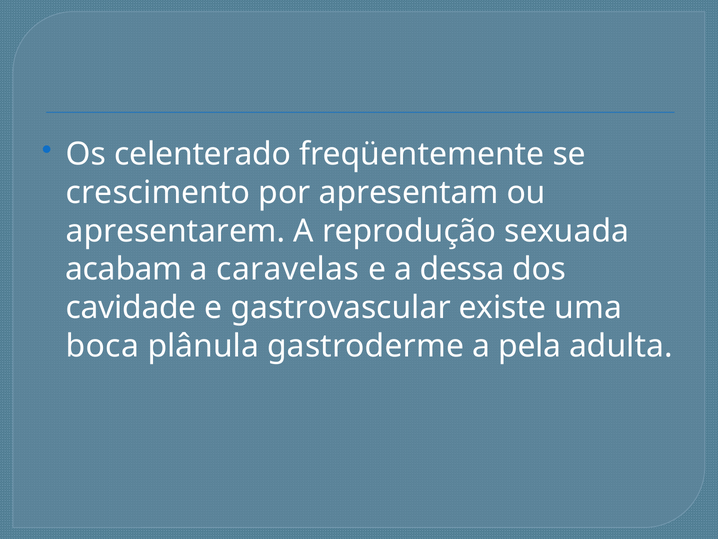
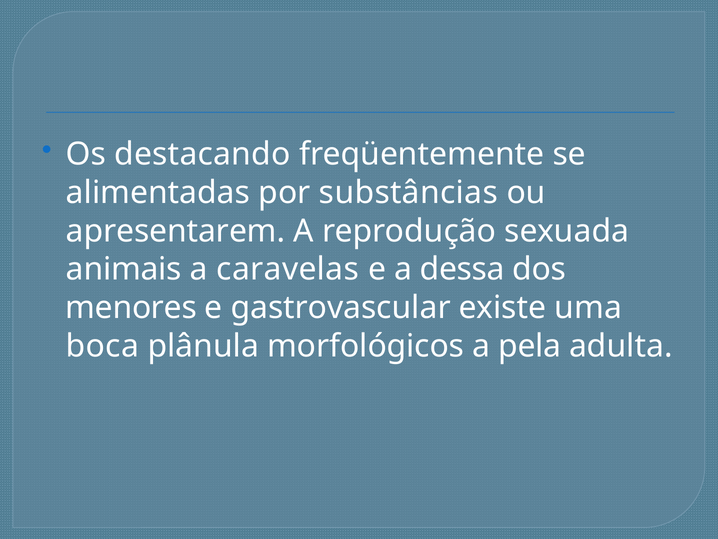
celenterado: celenterado -> destacando (202, 154)
crescimento: crescimento -> alimentadas (158, 192)
apresentam: apresentam -> substâncias (408, 192)
acabam: acabam -> animais (124, 269)
cavidade: cavidade -> menores (131, 307)
gastroderme: gastroderme -> morfológicos (366, 346)
